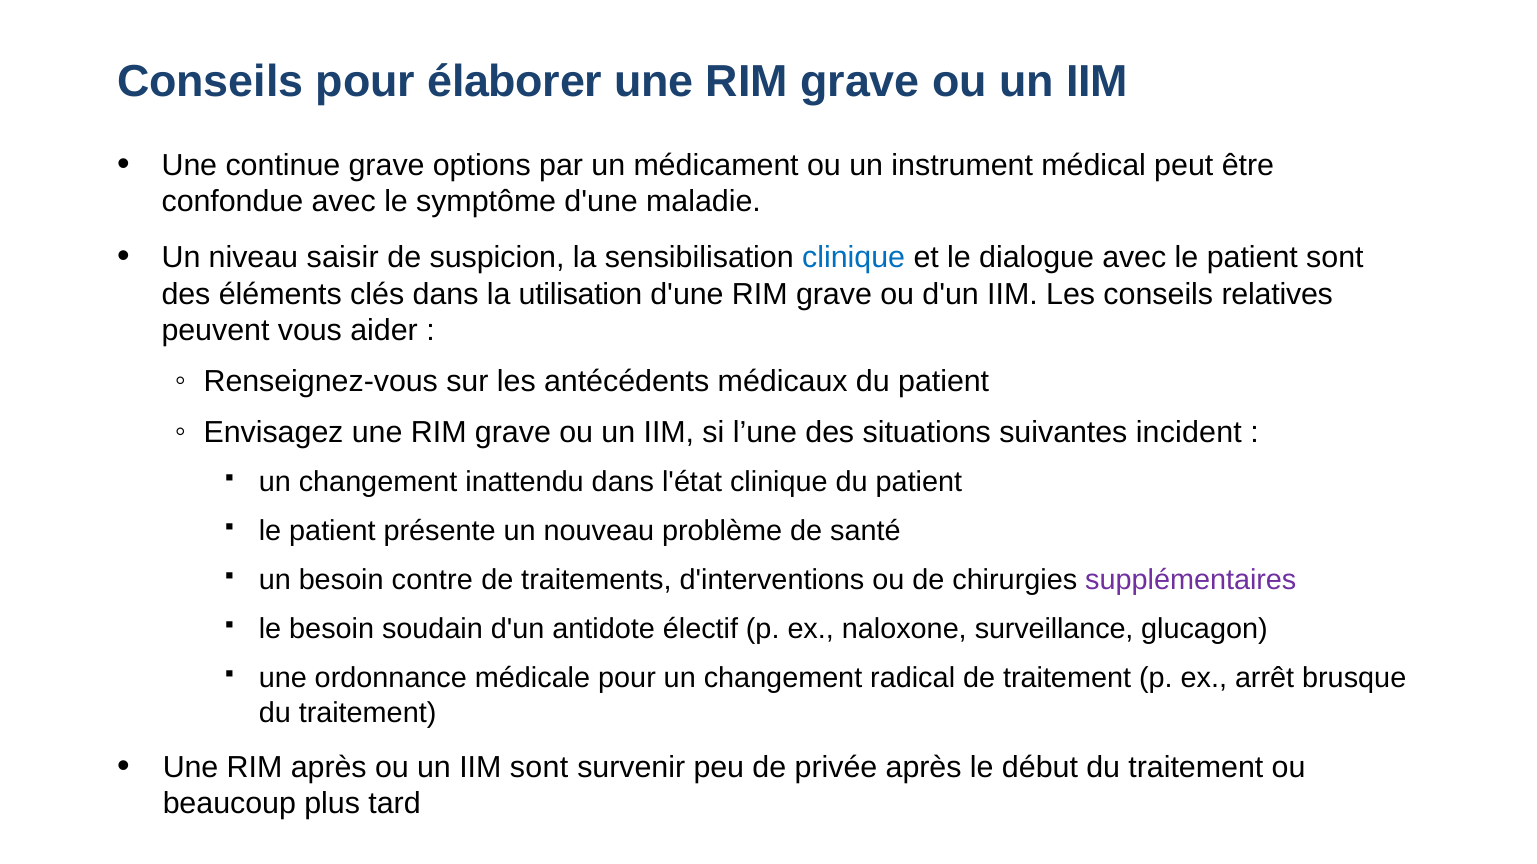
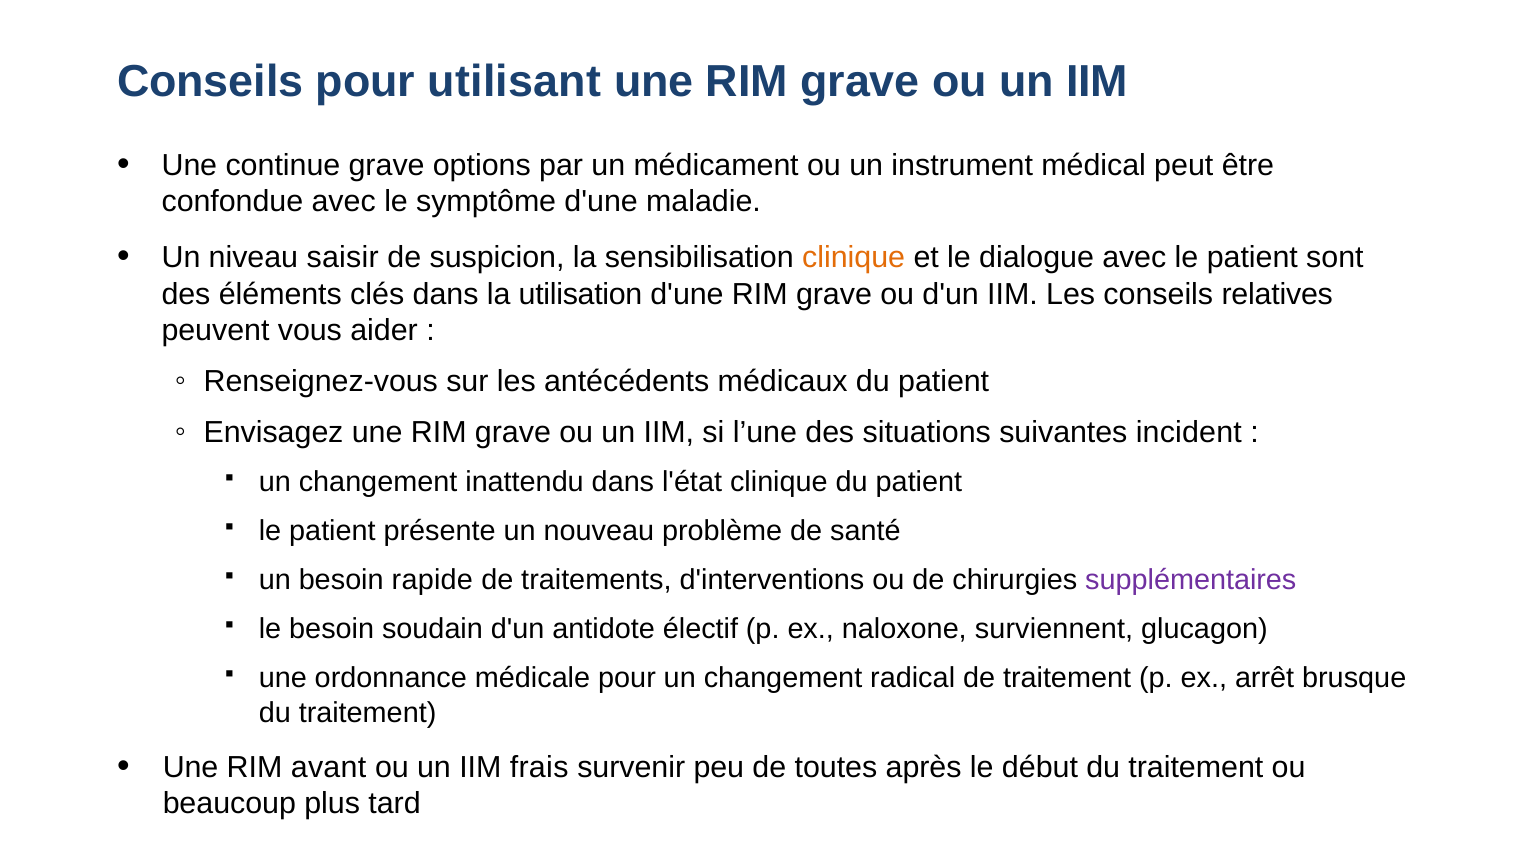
élaborer: élaborer -> utilisant (515, 82)
clinique colour: blue -> orange (854, 258)
contre: contre -> rapide (432, 580)
surveillance: surveillance -> surviennent (1054, 629)
RIM après: après -> avant (329, 768)
IIM sont: sont -> frais (539, 768)
privée: privée -> toutes (836, 768)
